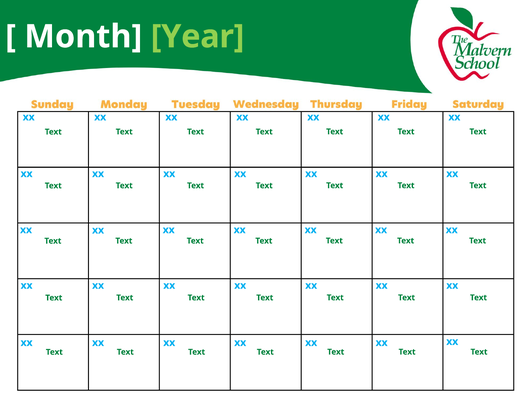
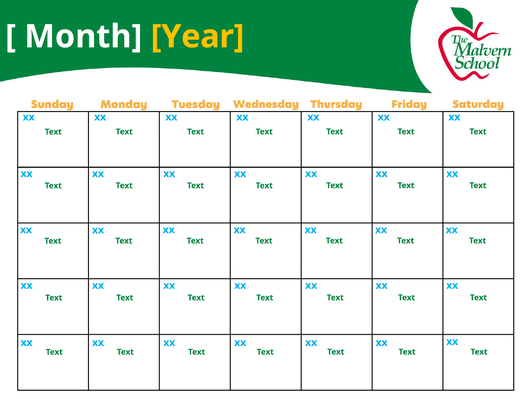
Year colour: light green -> yellow (198, 37)
